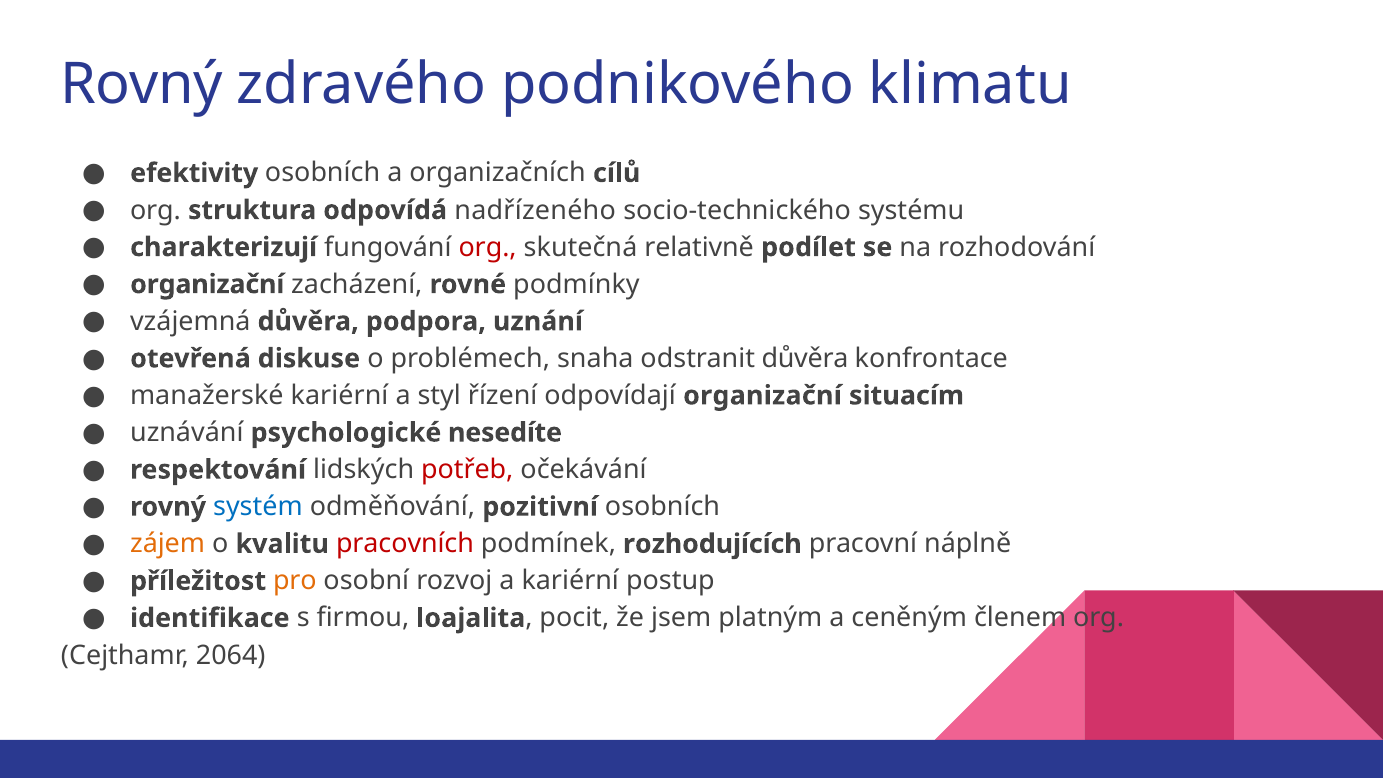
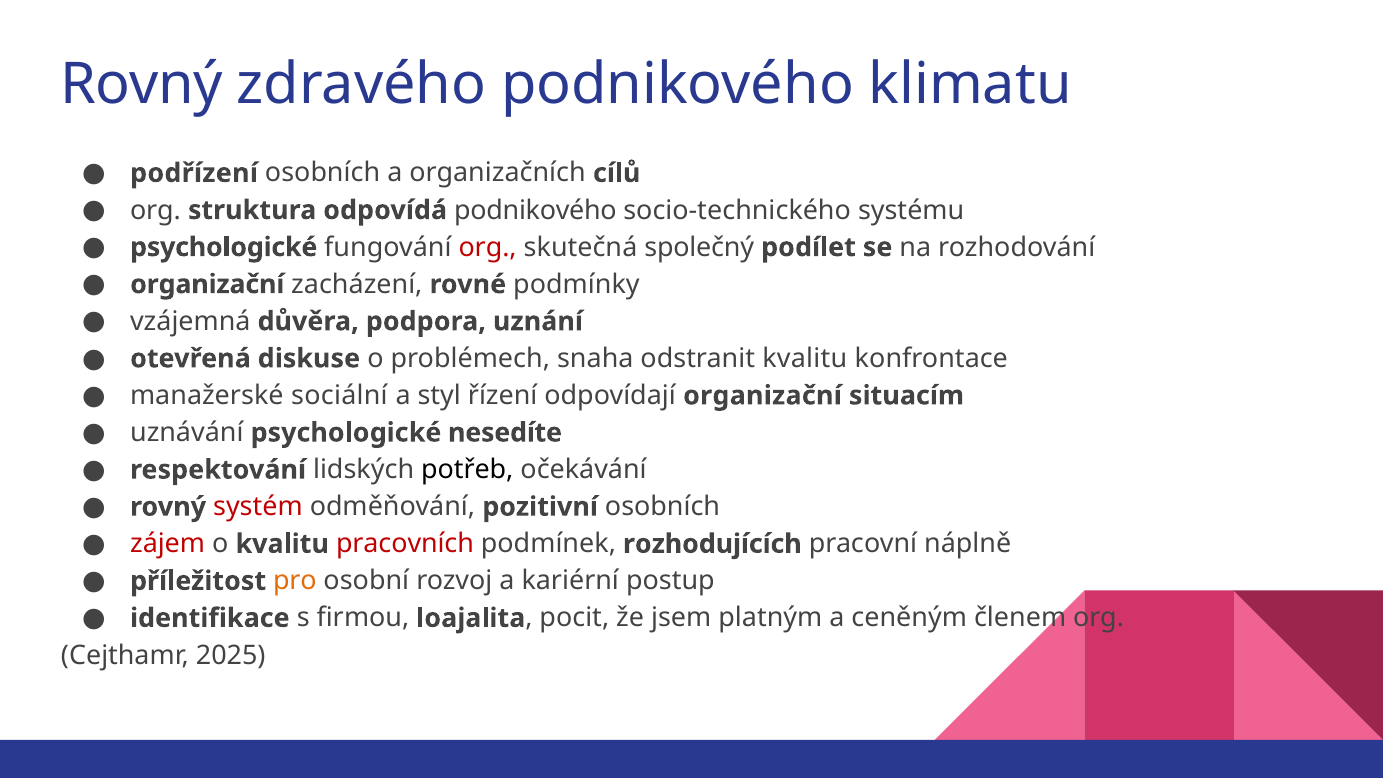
efektivity: efektivity -> podřízení (194, 173)
odpovídá nadřízeného: nadřízeného -> podnikového (535, 210)
charakterizují: charakterizují -> psychologické (224, 247)
relativně: relativně -> společný (699, 247)
odstranit důvěra: důvěra -> kvalitu (805, 358)
manažerské kariérní: kariérní -> sociální (339, 396)
potřeb colour: red -> black (467, 470)
systém colour: blue -> red (258, 507)
zájem colour: orange -> red (168, 544)
2064: 2064 -> 2025 (231, 655)
